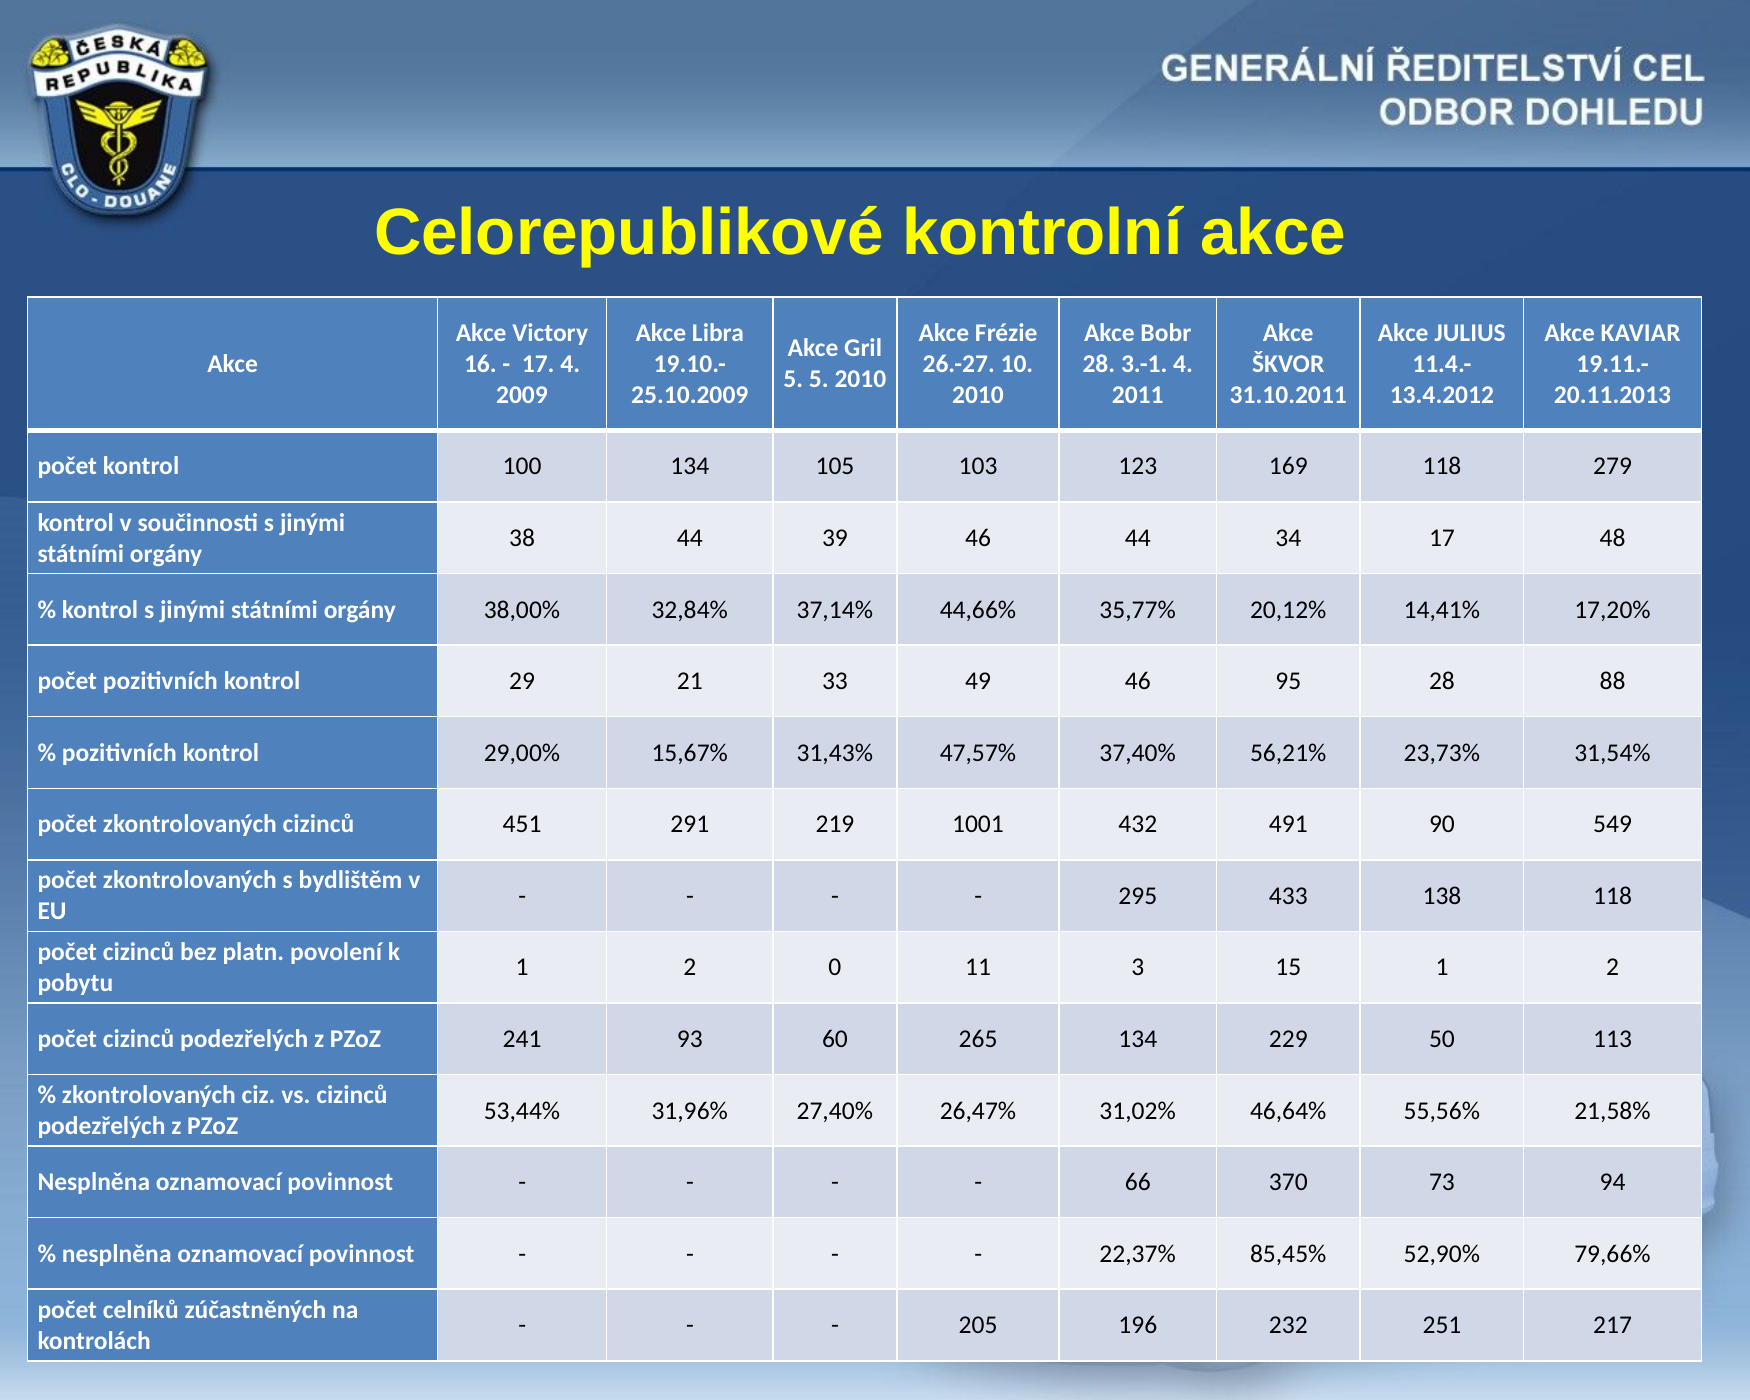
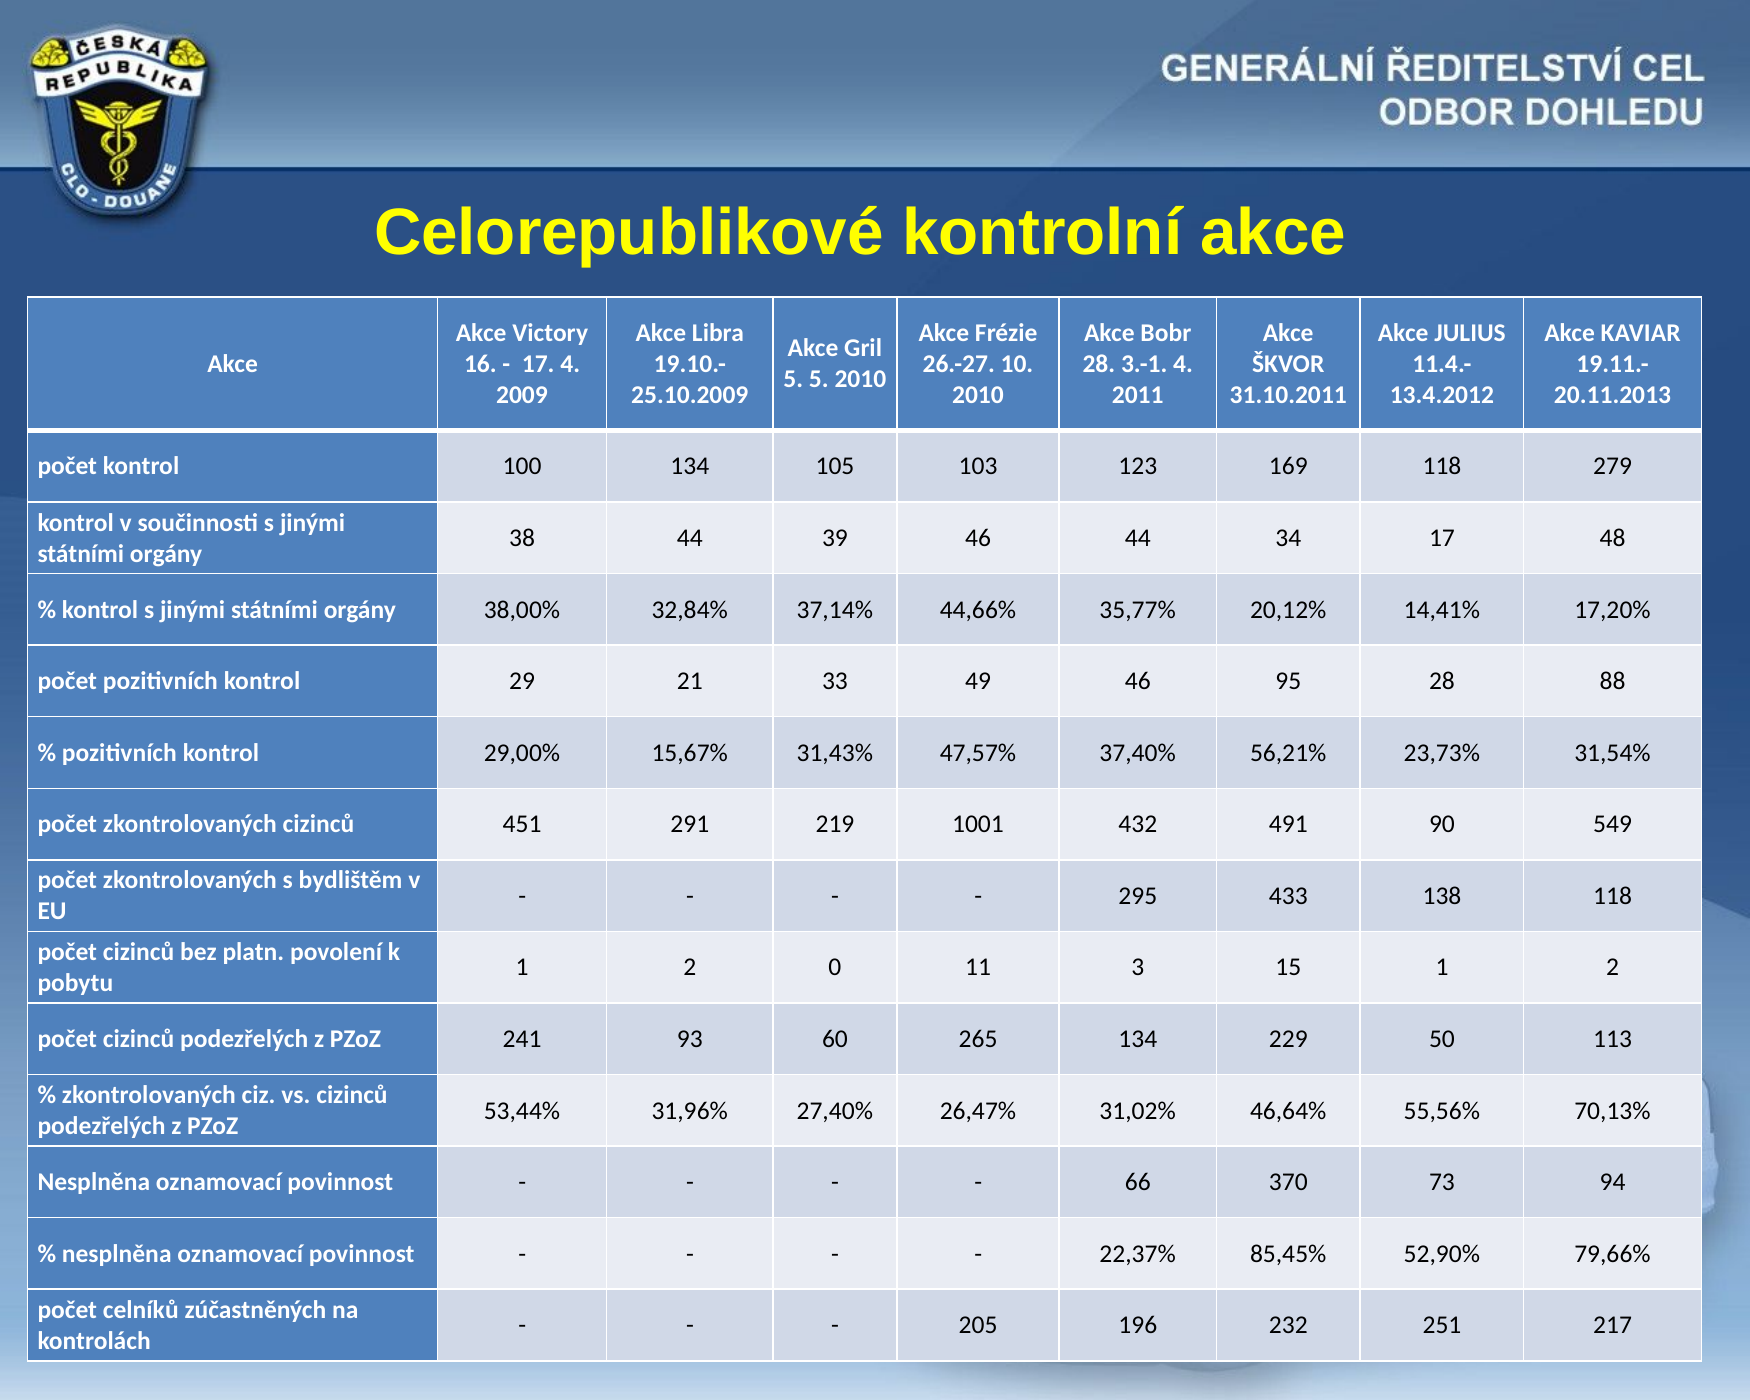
21,58%: 21,58% -> 70,13% (1612, 1110)
